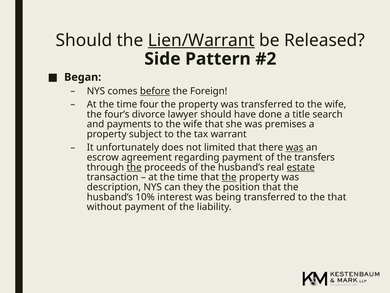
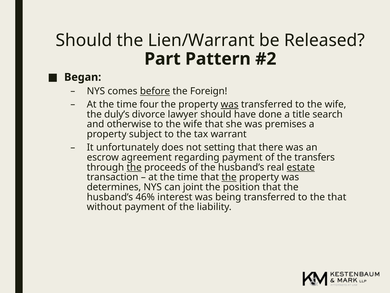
Lien/Warrant underline: present -> none (201, 40)
Side: Side -> Part (163, 59)
was underline: none -> present (230, 104)
four’s: four’s -> duly’s (117, 114)
payments: payments -> otherwise (129, 124)
limited: limited -> setting (220, 147)
was underline: present -> none (295, 147)
description: description -> determines (114, 187)
they: they -> joint (193, 187)
10%: 10% -> 46% (145, 197)
